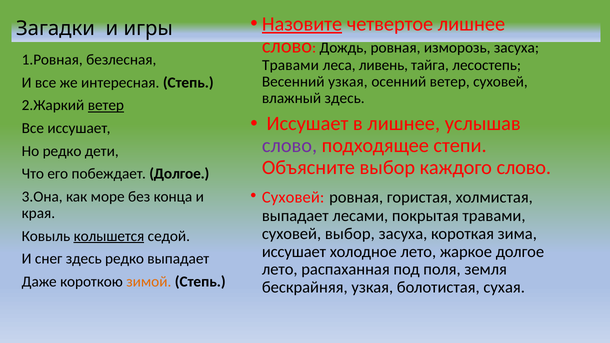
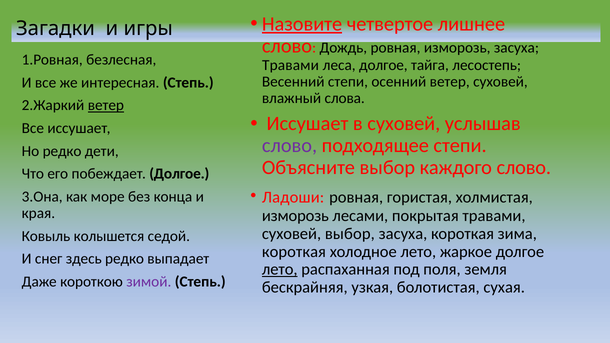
леса ливень: ливень -> долгое (383, 65)
Весенний узкая: узкая -> степи (348, 82)
влажный здесь: здесь -> слова (345, 98)
в лишнее: лишнее -> суховей (404, 124)
Суховей: Суховей -> Ладоши (293, 197)
выпадает: выпадает -> изморозь (295, 216)
колышется underline: present -> none (109, 236)
иссушает: иссушает -> короткая (294, 252)
лето underline: none -> present (280, 270)
зимой colour: orange -> purple (149, 282)
